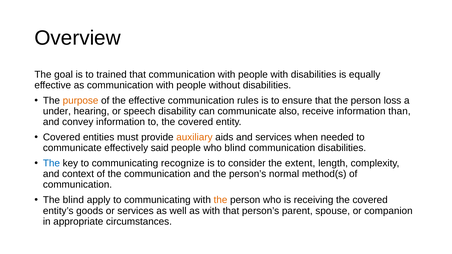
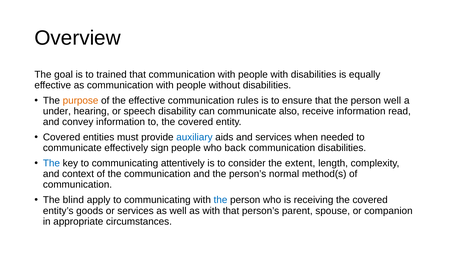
person loss: loss -> well (392, 101)
than: than -> read (400, 111)
auxiliary colour: orange -> blue (194, 137)
said: said -> sign (160, 148)
who blind: blind -> back (235, 148)
recognize: recognize -> attentively (183, 164)
the colour: orange -> blue (220, 200)
